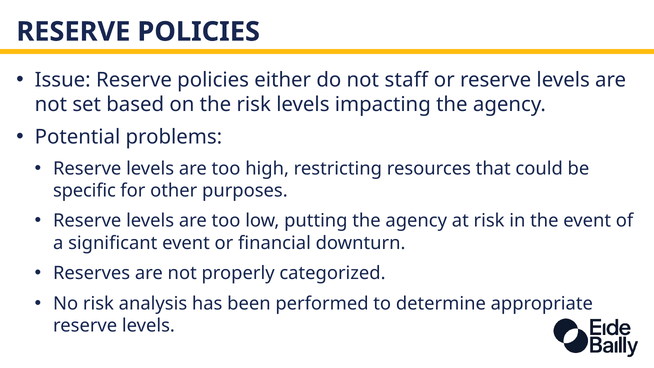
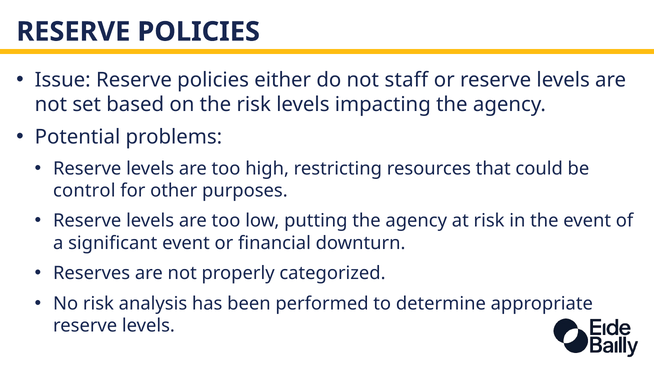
specific: specific -> control (84, 191)
